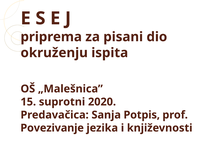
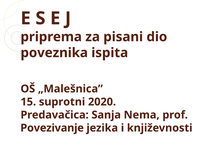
okruženju: okruženju -> poveznika (54, 53)
Potpis: Potpis -> Nema (142, 115)
